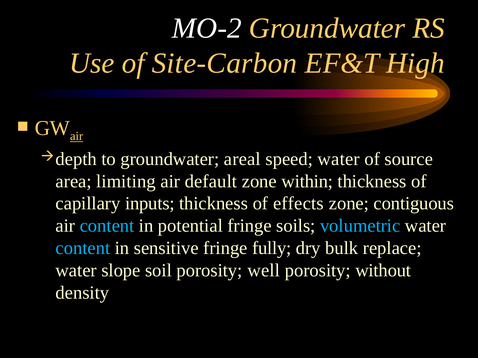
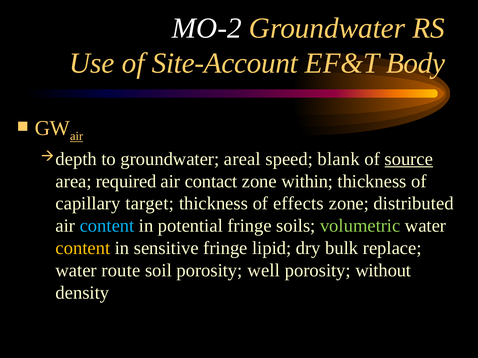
Site-Carbon: Site-Carbon -> Site-Account (225, 63)
High: High -> Body (416, 63)
speed water: water -> blank (339, 159)
source underline: none -> present (409, 159)
limiting: limiting -> required (126, 181)
default: default -> contact (211, 181)
inputs: inputs -> target (150, 204)
contiguous: contiguous -> distributed (414, 204)
volumetric colour: light blue -> light green (360, 226)
content colour: light blue -> yellow (83, 248)
fully: fully -> lipid (272, 248)
slope: slope -> route (121, 271)
